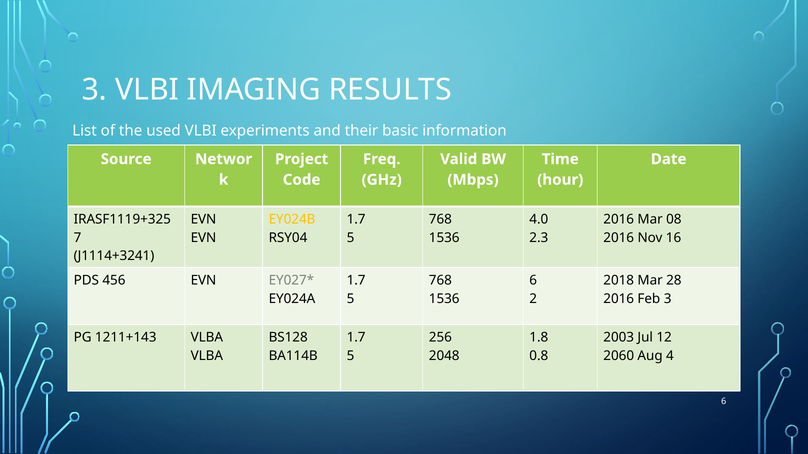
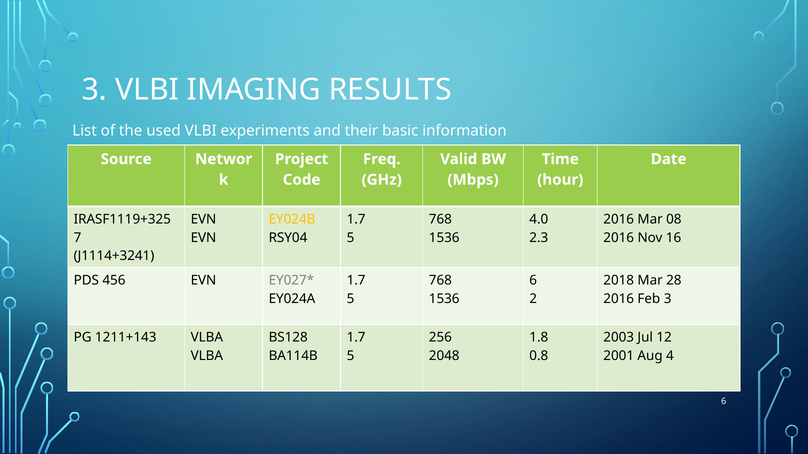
2060: 2060 -> 2001 (619, 356)
